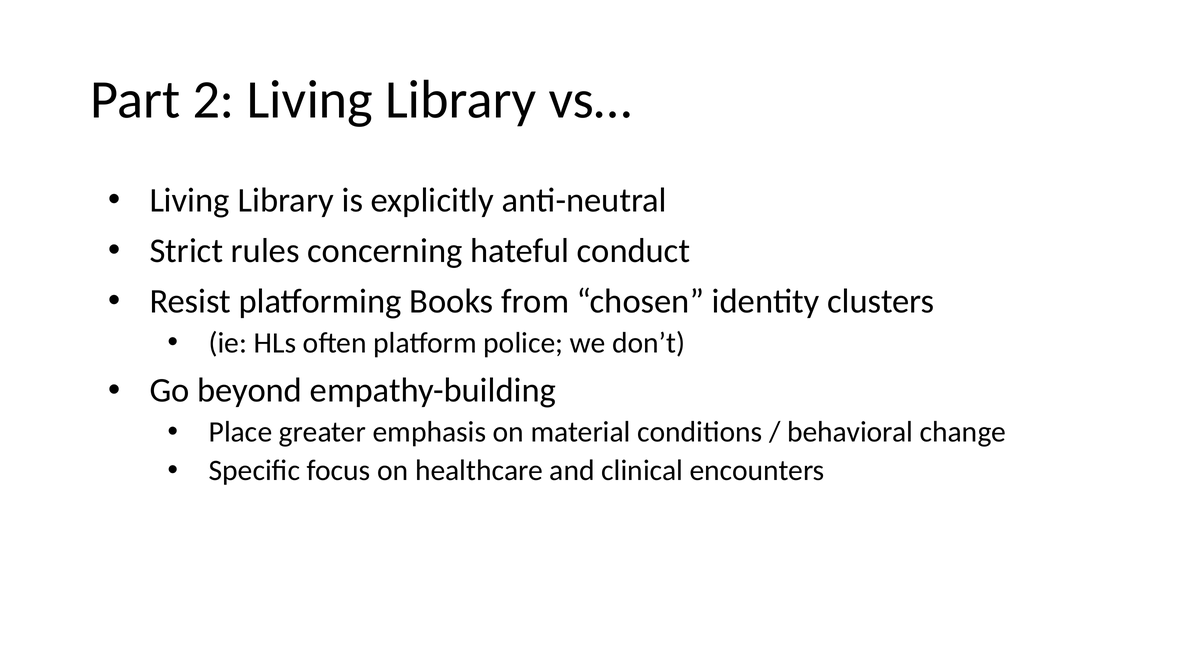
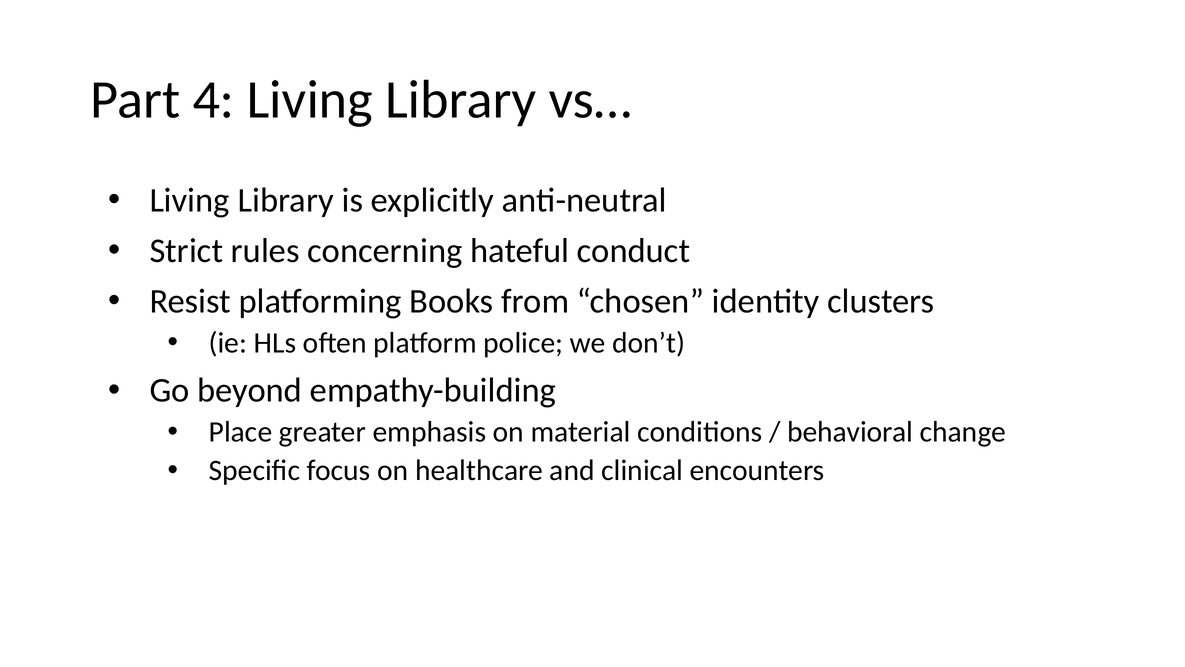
2: 2 -> 4 (213, 100)
